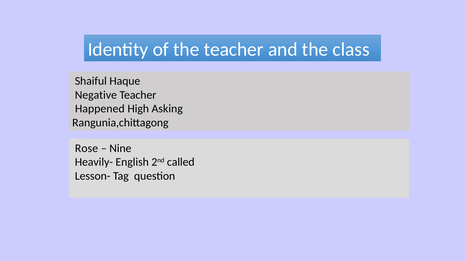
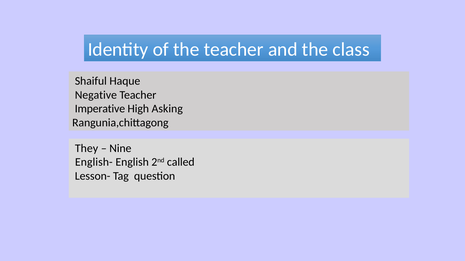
Happened: Happened -> Imperative (100, 109)
Rose: Rose -> They (87, 149)
Heavily-: Heavily- -> English- (94, 162)
